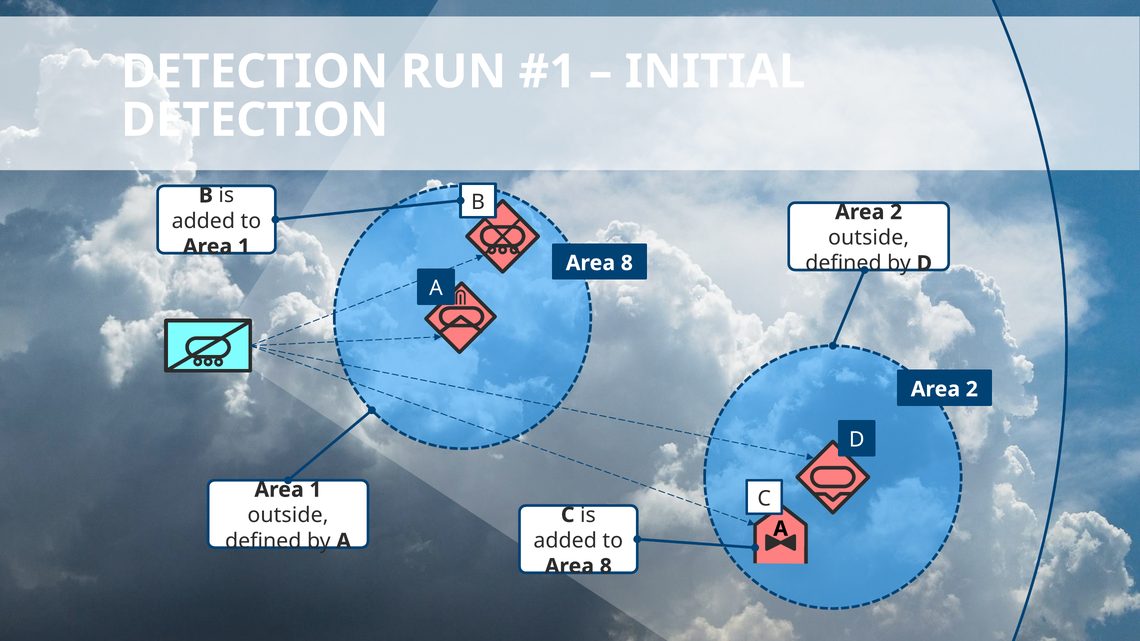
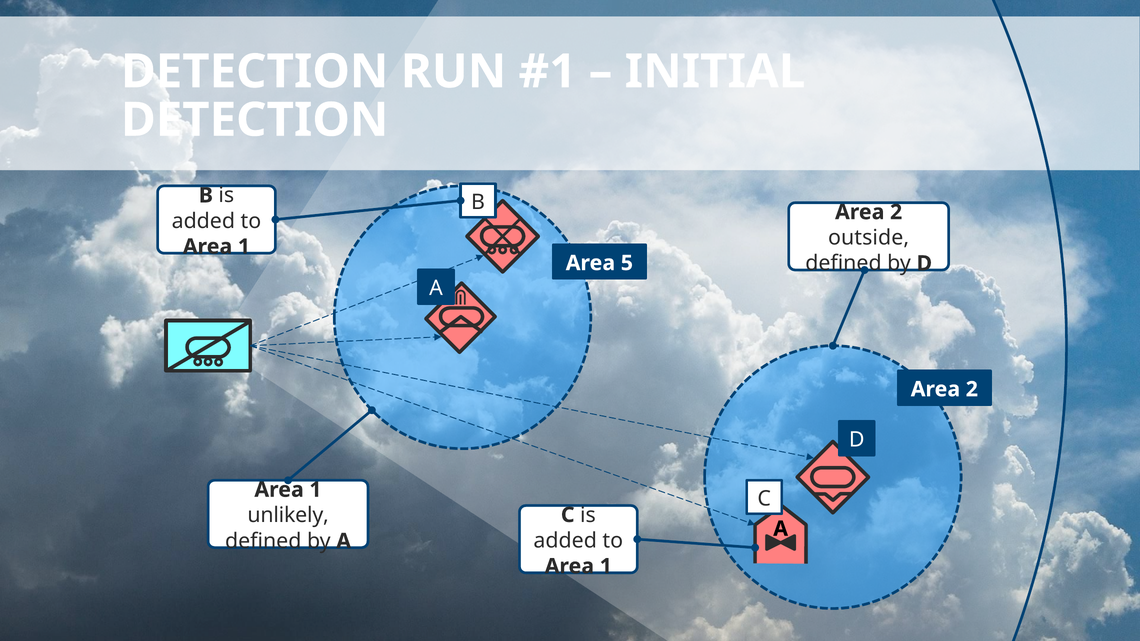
8: 8 -> 5 (627, 263)
outside: outside -> unlikely (288, 516)
8: 8 -> 1 (606, 566)
